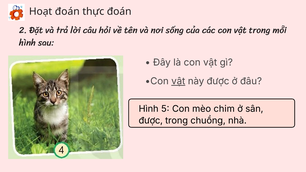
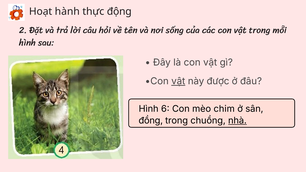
Hoạt đoán: đoán -> hành (67, 12)
thực đoán: đoán -> động (119, 12)
5: 5 -> 6 (165, 109)
được: được -> đồng (151, 121)
nhà underline: none -> present (237, 121)
